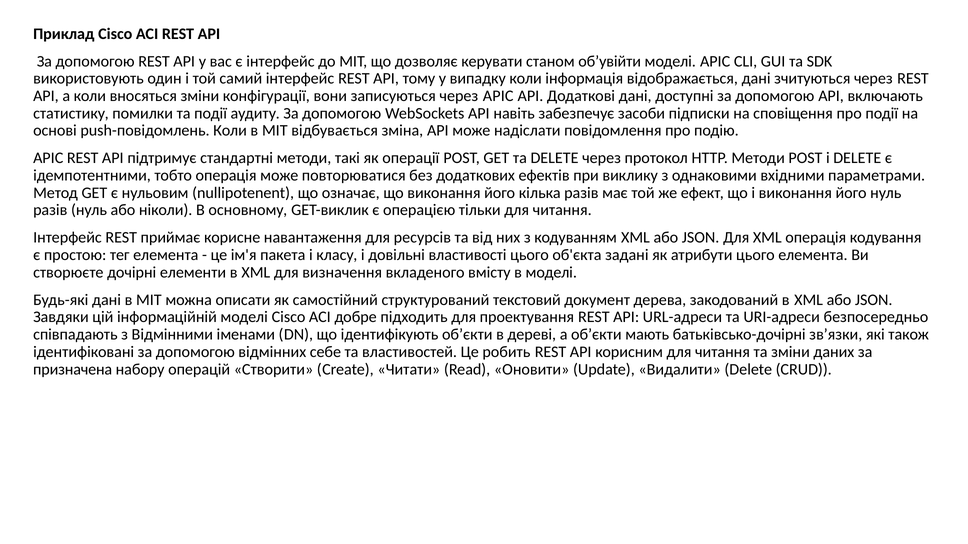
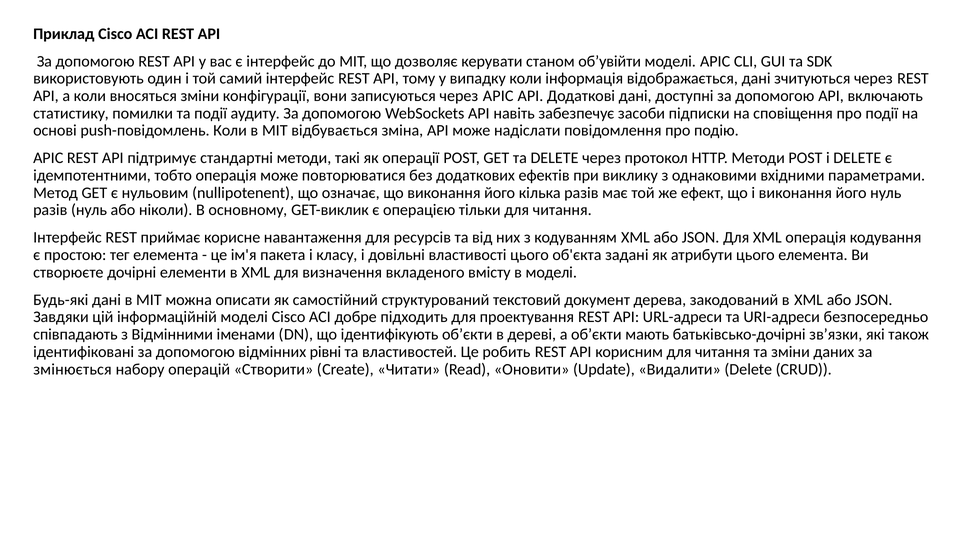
себе: себе -> рівні (325, 352)
призначена: призначена -> змінюється (73, 370)
